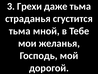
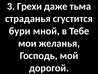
тьма: тьма -> бури (20, 31)
